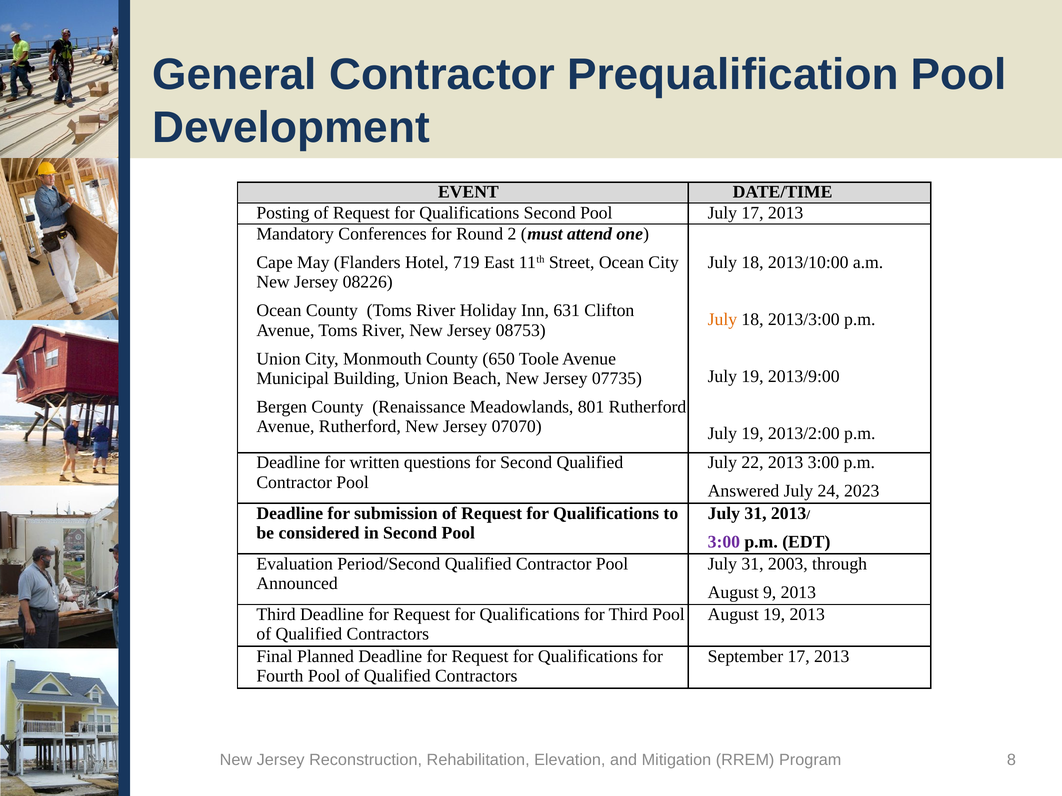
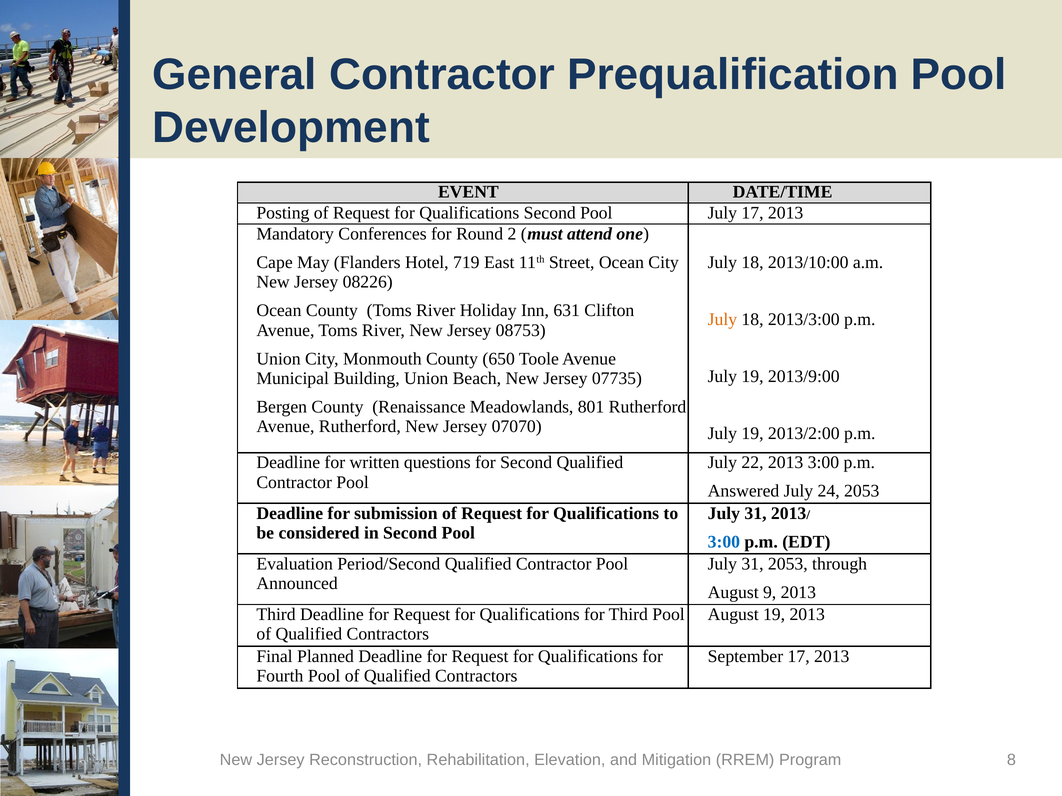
24 2023: 2023 -> 2053 (862, 491)
3:00 colour: purple -> blue (724, 542)
31 2003: 2003 -> 2053 (788, 564)
